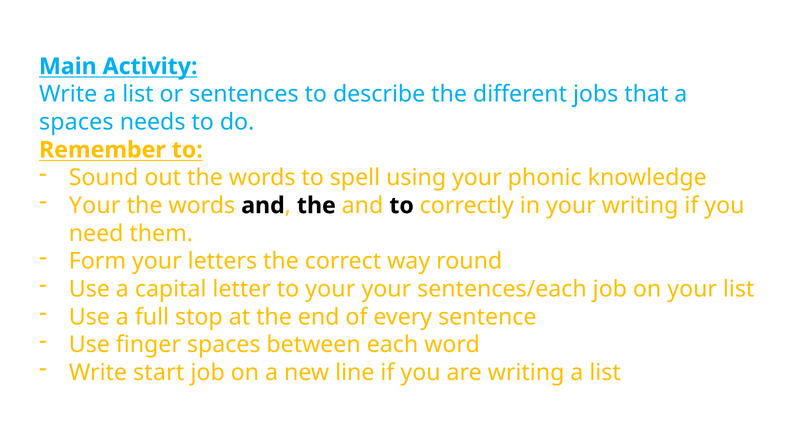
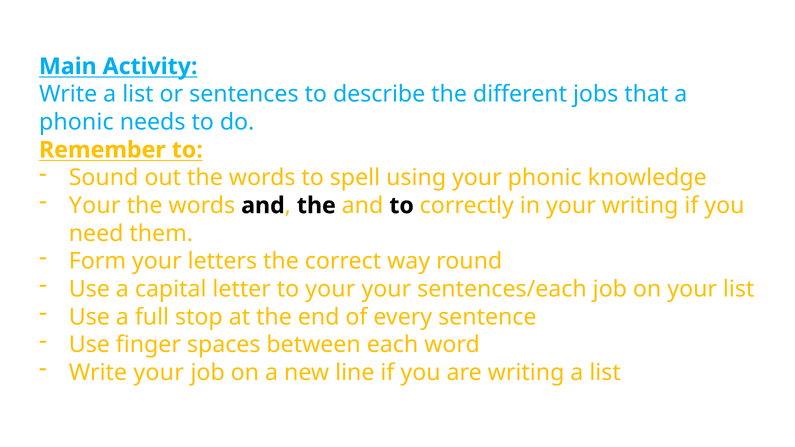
spaces: spaces -> phonic (76, 122)
Write start: start -> your (159, 373)
